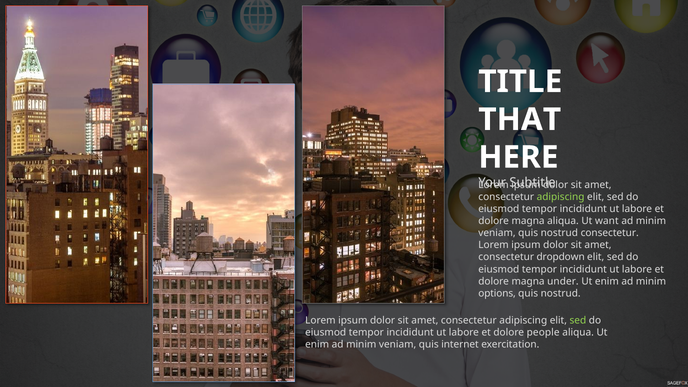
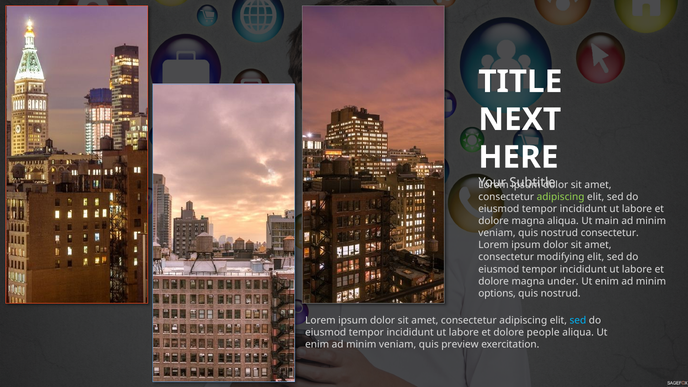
THAT: THAT -> NEXT (520, 120)
want: want -> main (607, 221)
dropdown: dropdown -> modifying (561, 257)
sed colour: light green -> light blue (578, 320)
internet: internet -> preview (460, 344)
